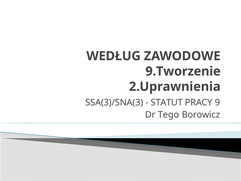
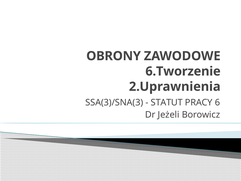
WEDŁUG: WEDŁUG -> OBRONY (114, 56)
9.Tworzenie: 9.Tworzenie -> 6.Tworzenie (183, 71)
9: 9 -> 6 (217, 102)
Tego: Tego -> Jeżeli (169, 115)
